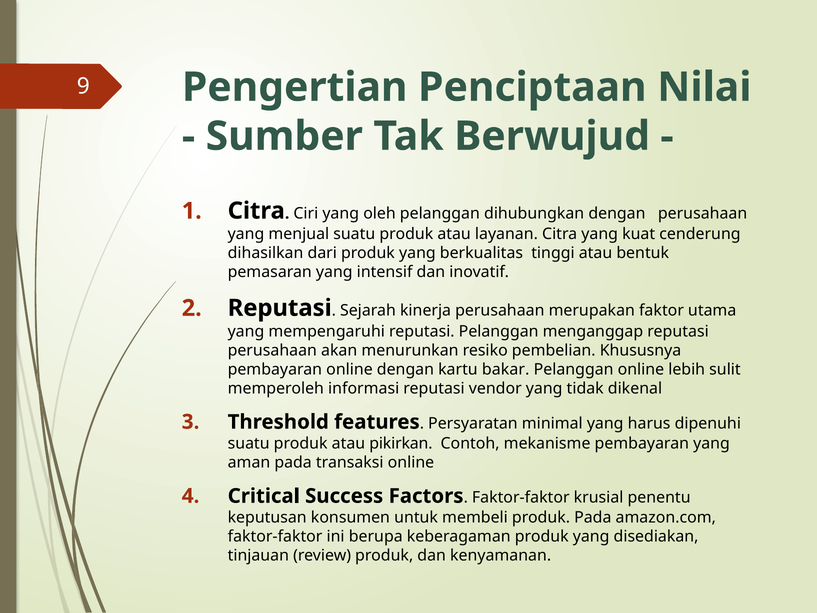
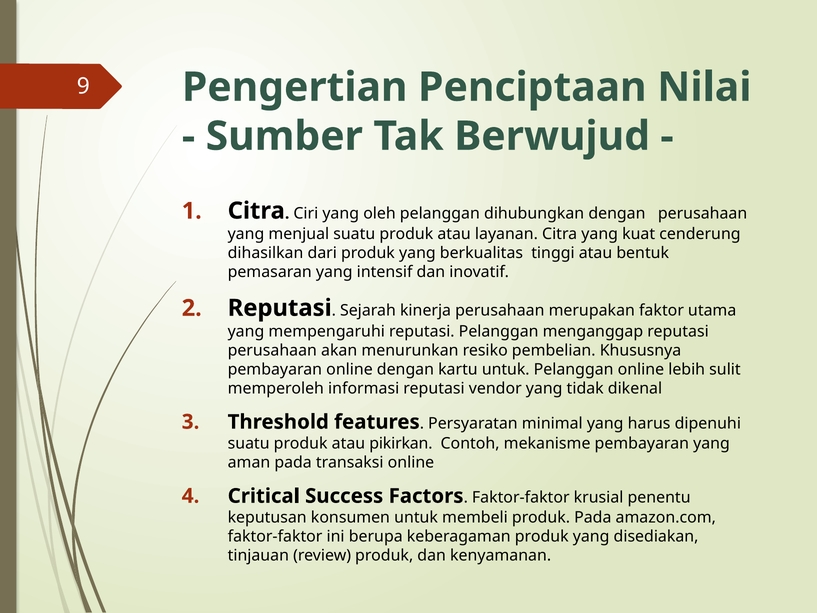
kartu bakar: bakar -> untuk (506, 369)
